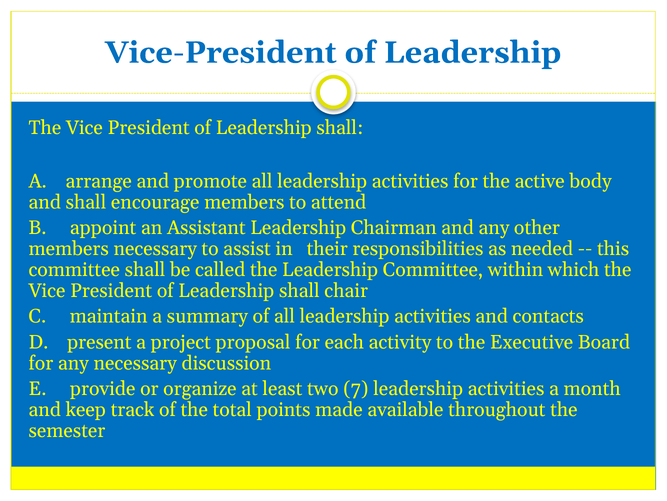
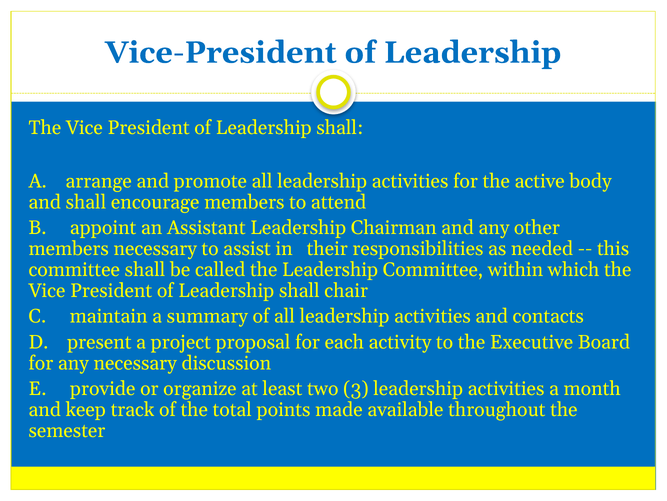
7: 7 -> 3 (356, 388)
